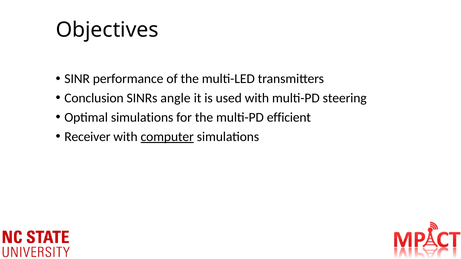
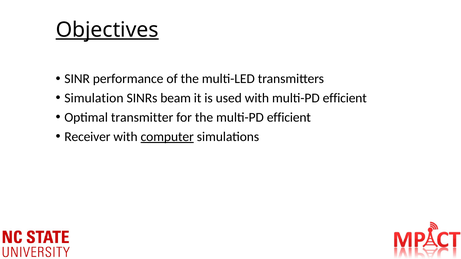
Objectives underline: none -> present (107, 30)
Conclusion: Conclusion -> Simulation (94, 98)
angle: angle -> beam (176, 98)
with multi-PD steering: steering -> efficient (345, 98)
Optimal simulations: simulations -> transmitter (142, 118)
